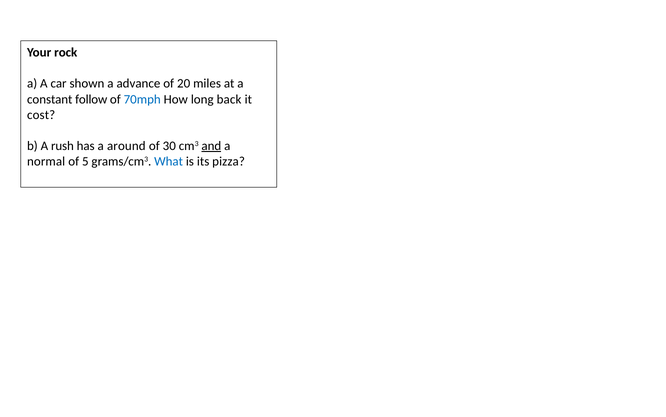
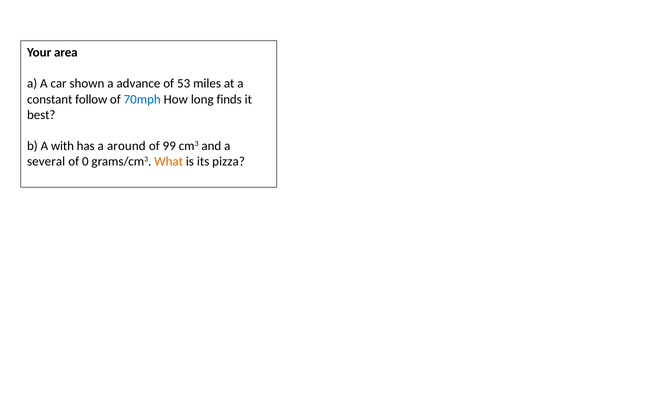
rock: rock -> area (66, 52)
20: 20 -> 53 (184, 84)
back: back -> finds (229, 99)
cost: cost -> best (41, 115)
rush: rush -> with (62, 146)
30: 30 -> 99 (169, 146)
and underline: present -> none (211, 146)
normal: normal -> several (46, 161)
5: 5 -> 0 (85, 161)
What colour: blue -> orange (169, 161)
